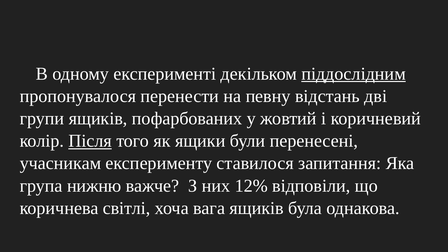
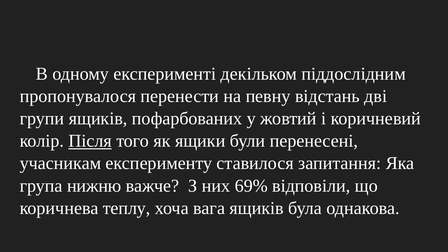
піддослідним underline: present -> none (354, 74)
12%: 12% -> 69% (251, 186)
світлі: світлі -> теплу (127, 208)
